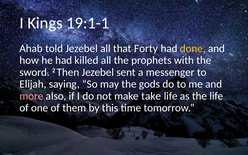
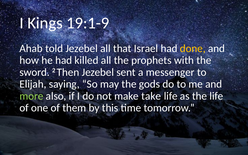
19:1-1: 19:1-1 -> 19:1-9 (88, 23)
Forty: Forty -> Israel (146, 48)
more colour: pink -> light green (31, 96)
